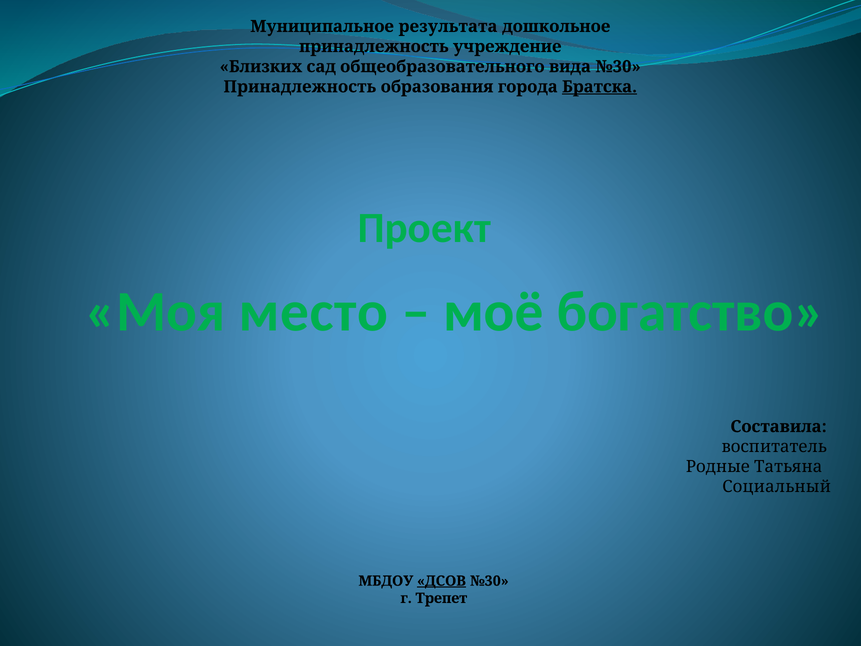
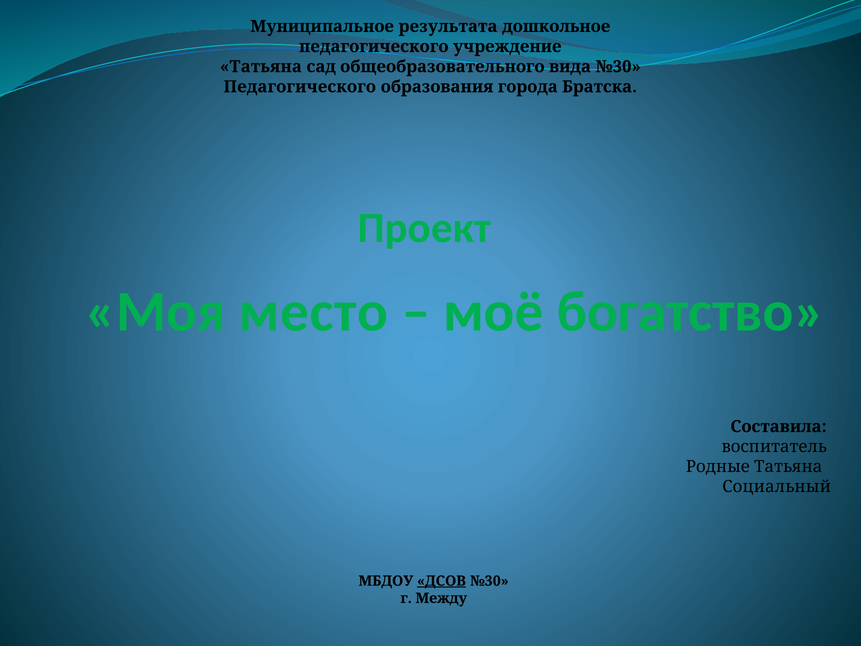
принадлежность: принадлежность -> педагогического (374, 47)
Близких: Близких -> Татьяна (261, 67)
Принадлежность: Принадлежность -> Педагогического (300, 87)
Братска underline: present -> none (600, 87)
Трепет: Трепет -> Между (441, 598)
